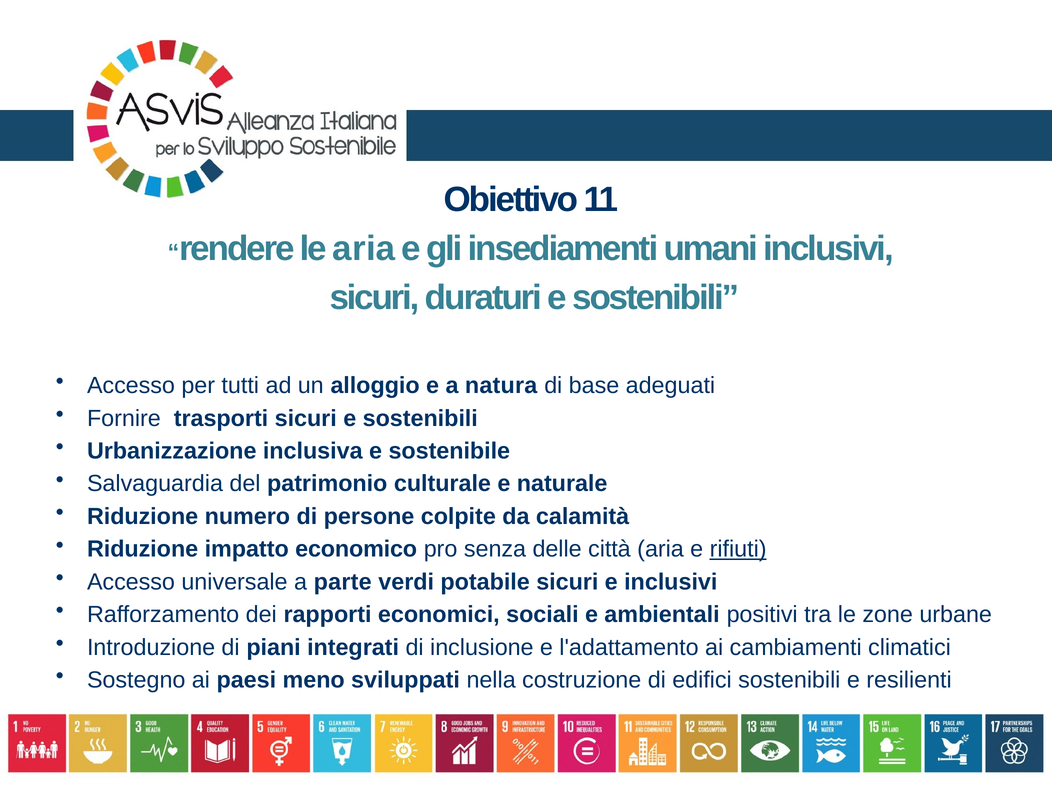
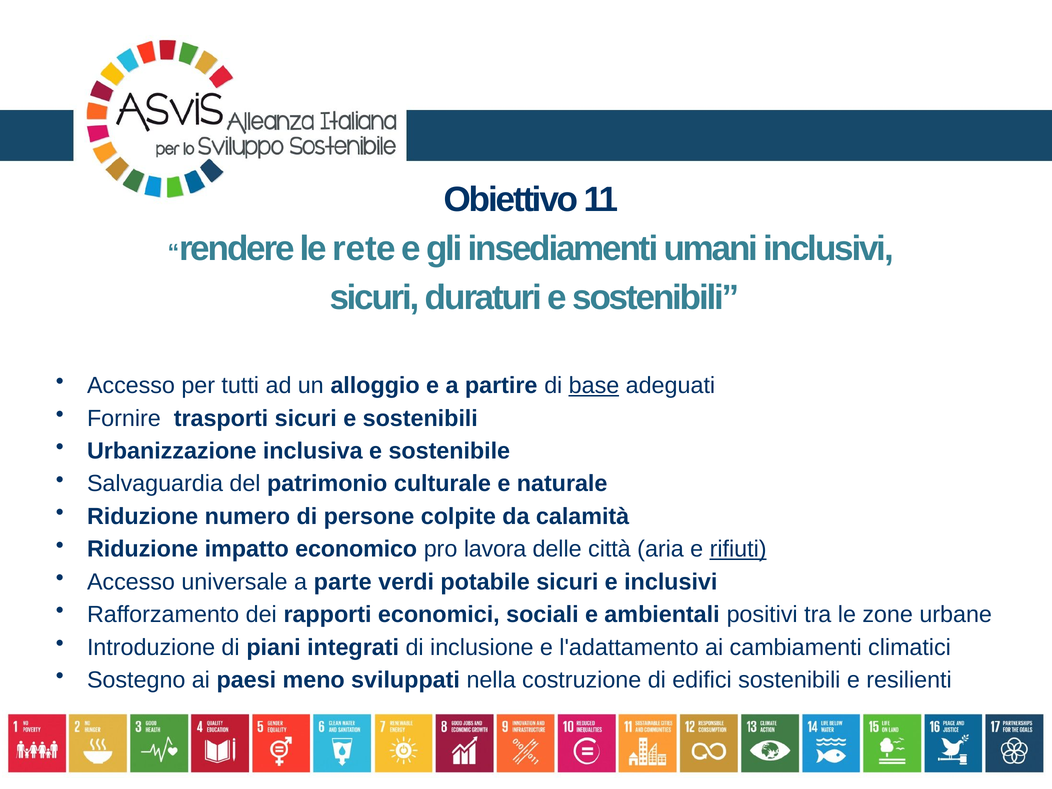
le aria: aria -> rete (364, 249)
natura: natura -> partire (501, 386)
base underline: none -> present (594, 386)
senza: senza -> lavora (495, 549)
